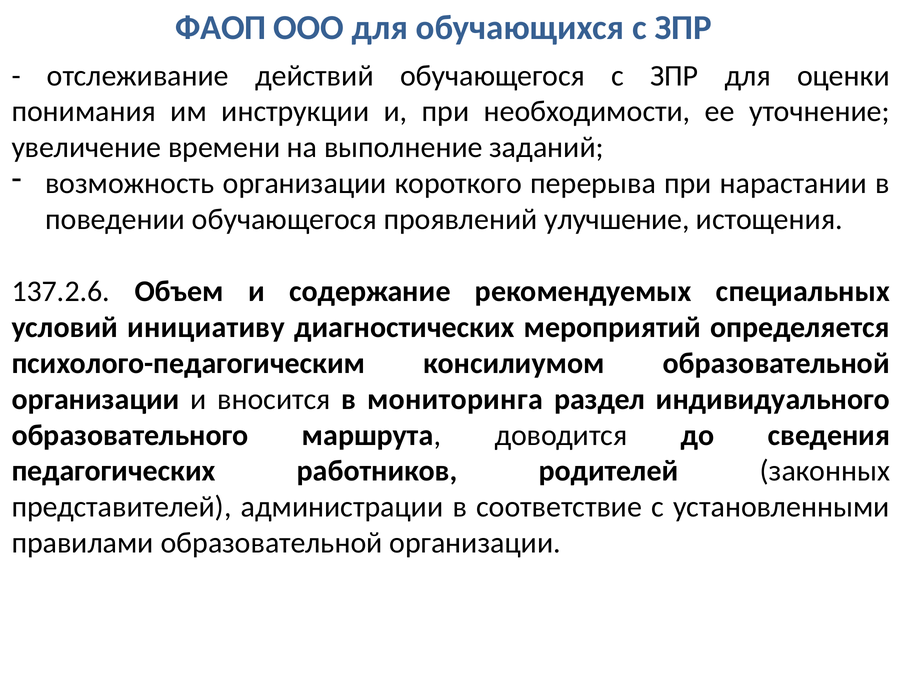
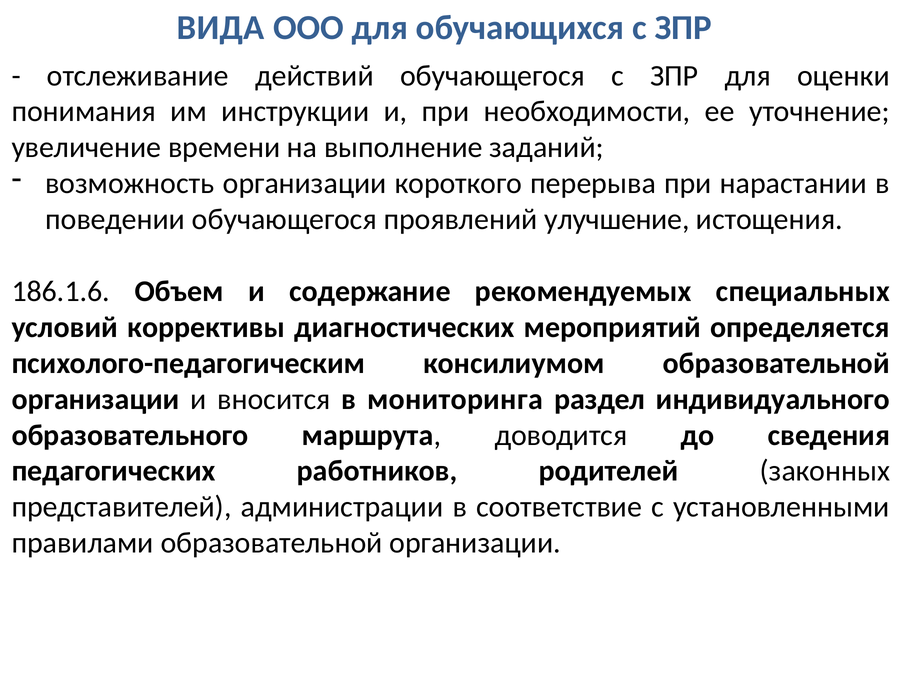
ФАОП: ФАОП -> ВИДА (221, 28)
137.2.6: 137.2.6 -> 186.1.6 (61, 291)
инициативу: инициативу -> коррективы (206, 327)
